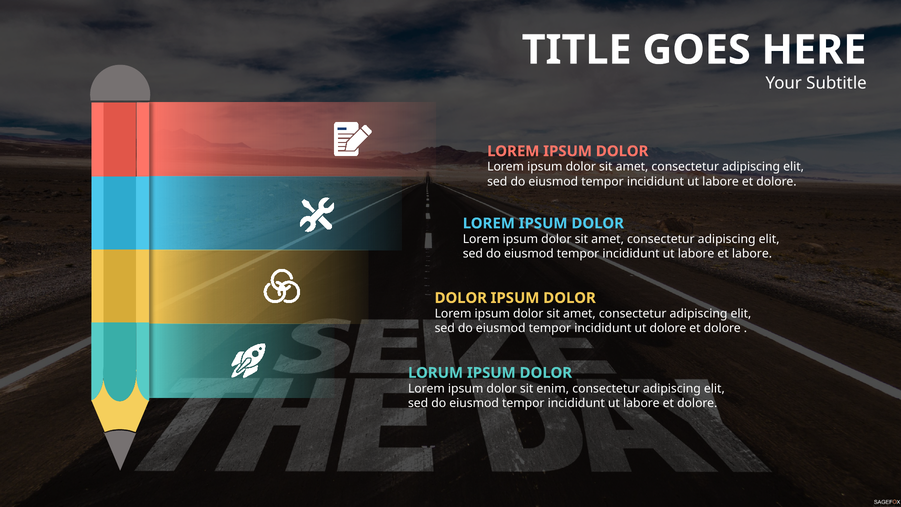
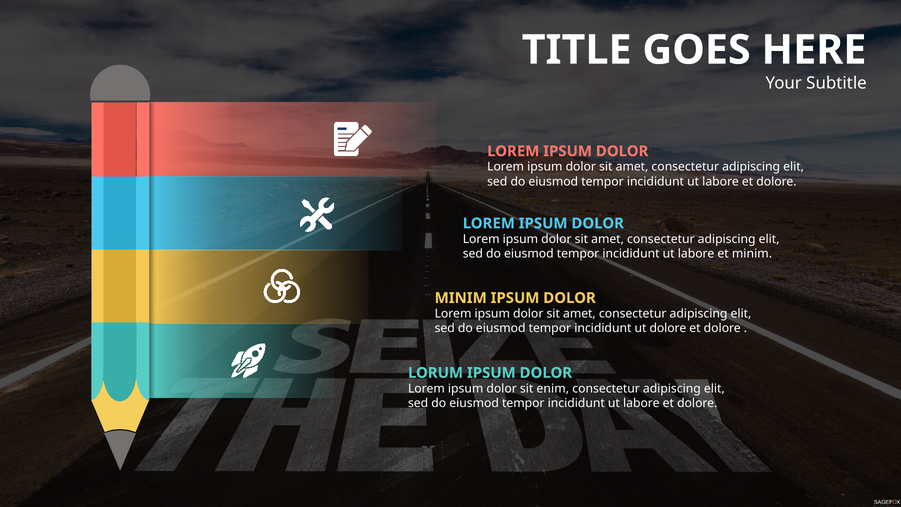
et labore: labore -> minim (752, 254)
DOLOR: DOLOR -> MINIM (461, 298)
